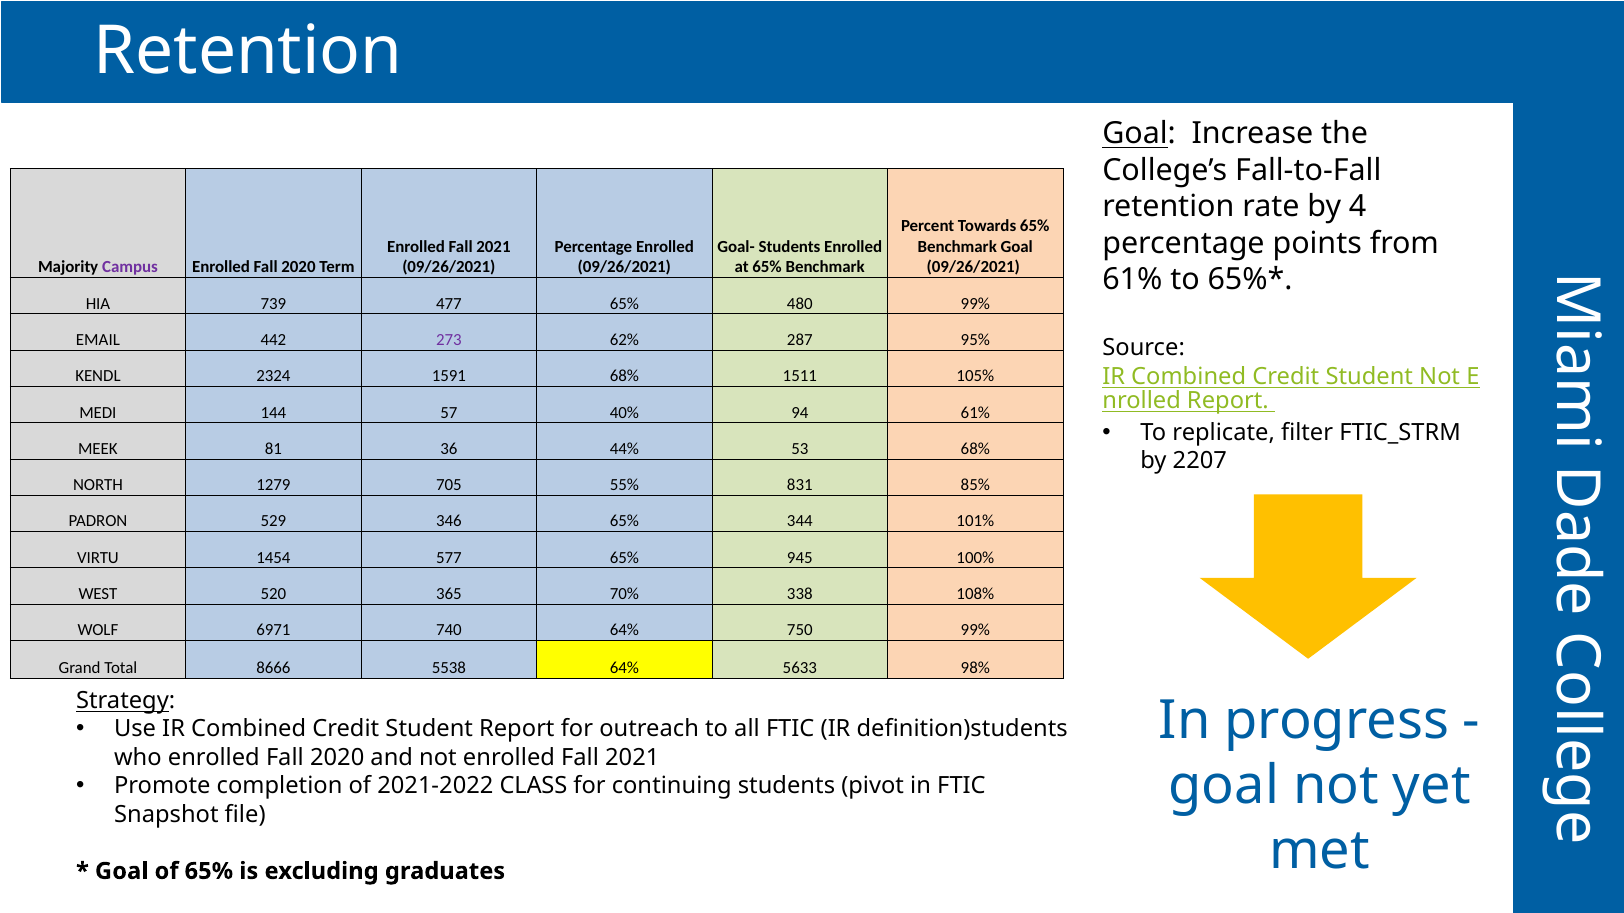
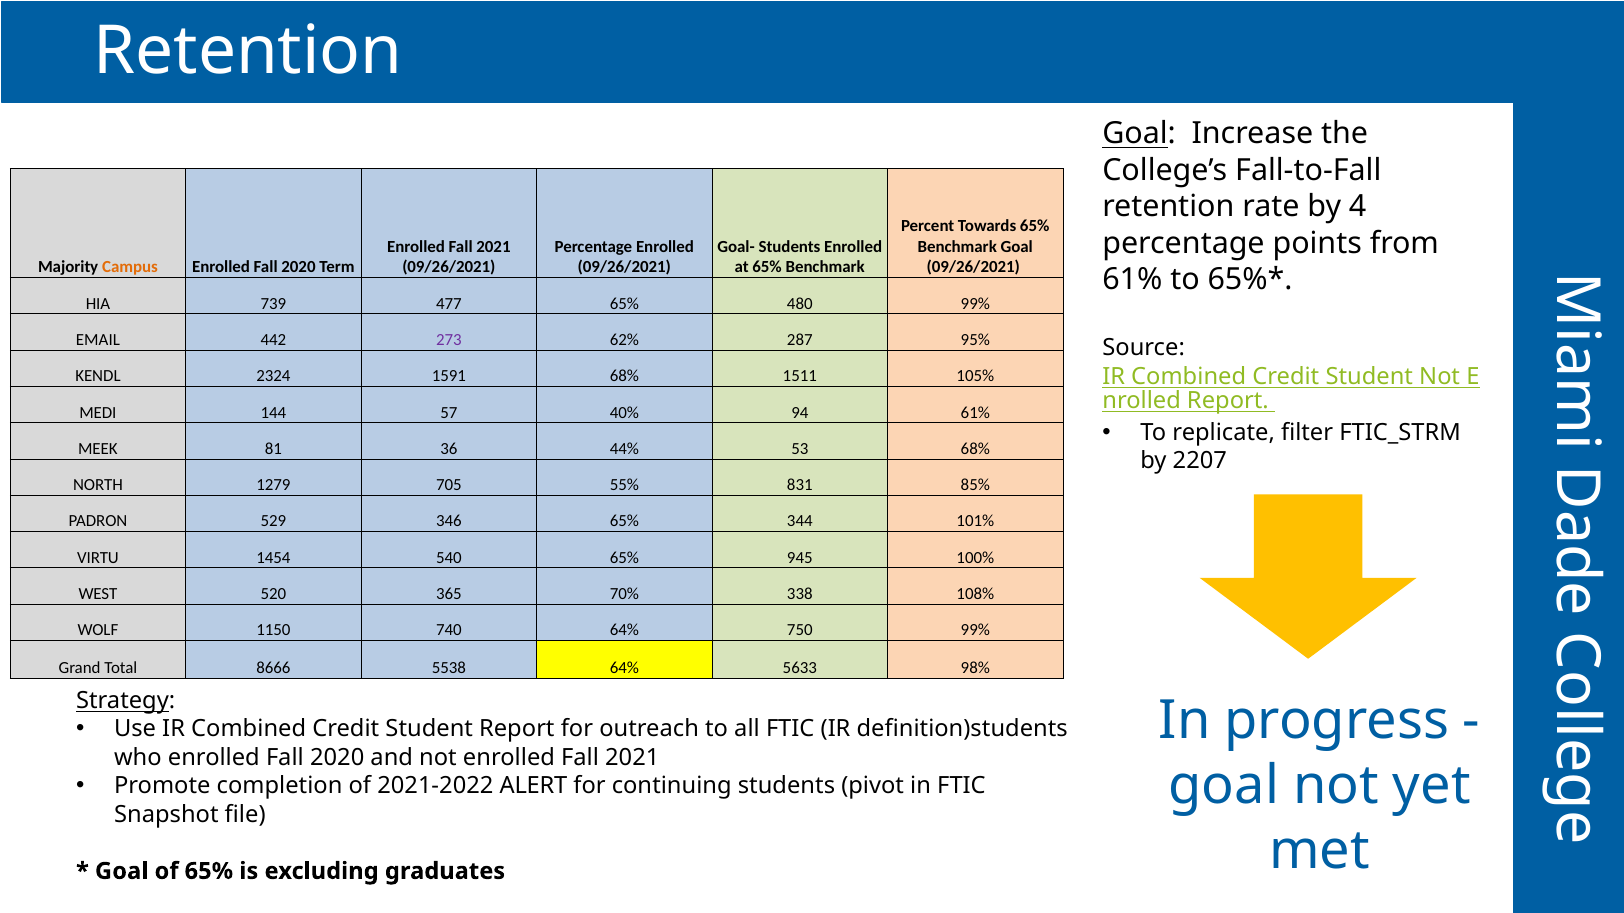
Campus colour: purple -> orange (130, 268)
577: 577 -> 540 (449, 558)
6971: 6971 -> 1150 (273, 631)
CLASS: CLASS -> ALERT (533, 786)
